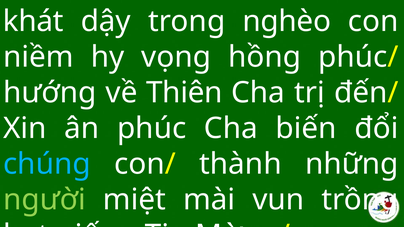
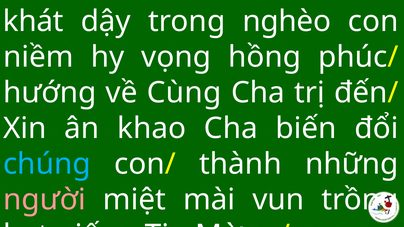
Thiên: Thiên -> Cùng (184, 93)
phúc: phúc -> khao (152, 128)
người colour: light green -> pink (44, 200)
